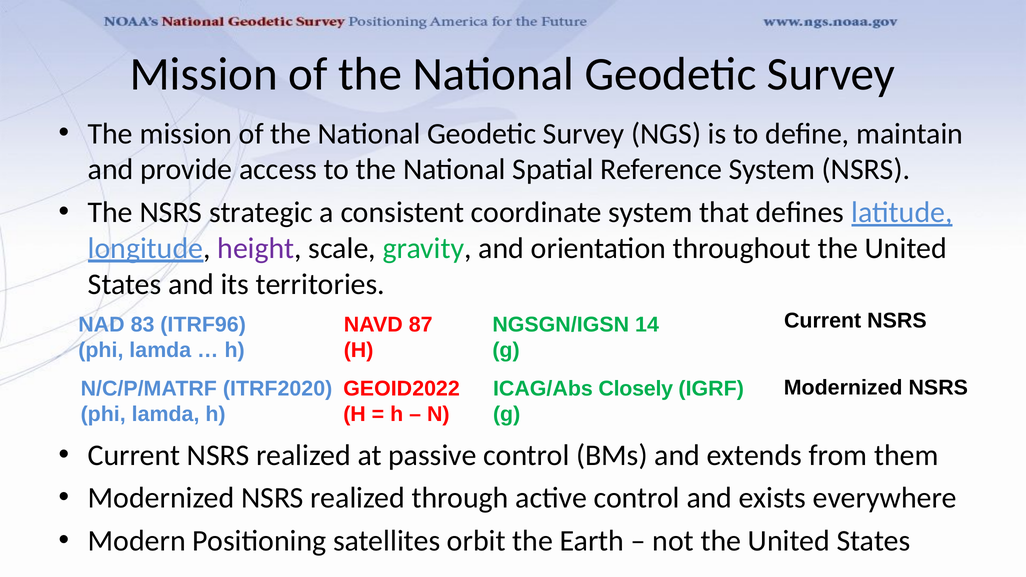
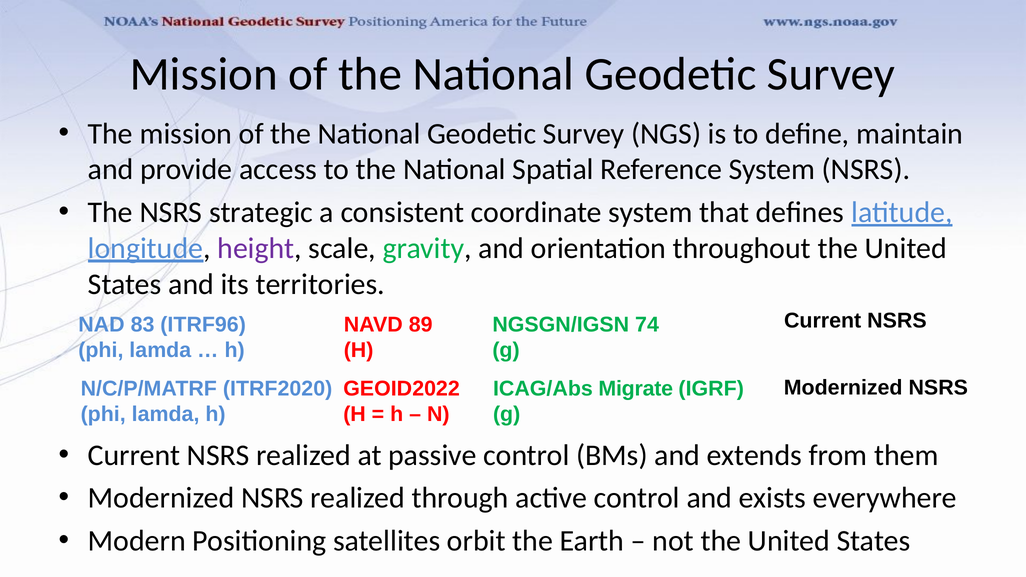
87: 87 -> 89 (421, 325)
14: 14 -> 74 (647, 325)
Closely: Closely -> Migrate (636, 389)
